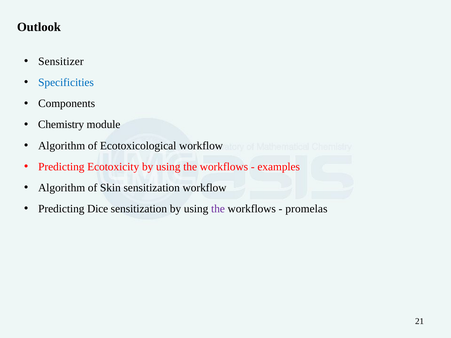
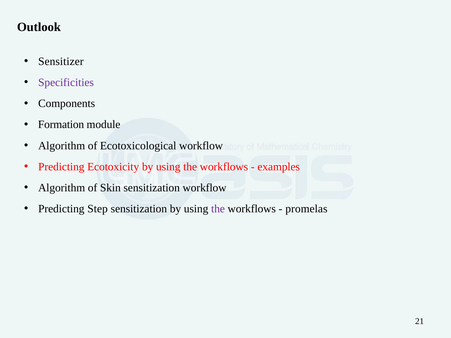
Specificities colour: blue -> purple (66, 83)
Chemistry: Chemistry -> Formation (61, 125)
Dice: Dice -> Step (98, 209)
